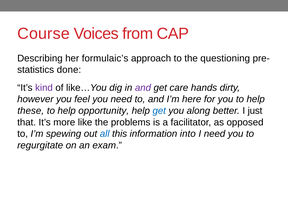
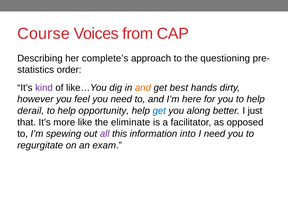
formulaic’s: formulaic’s -> complete’s (105, 58)
done: done -> order (69, 70)
and colour: purple -> orange (143, 88)
care: care -> best (179, 88)
these: these -> derail (31, 111)
problems: problems -> eliminate (131, 122)
all colour: blue -> purple (105, 134)
